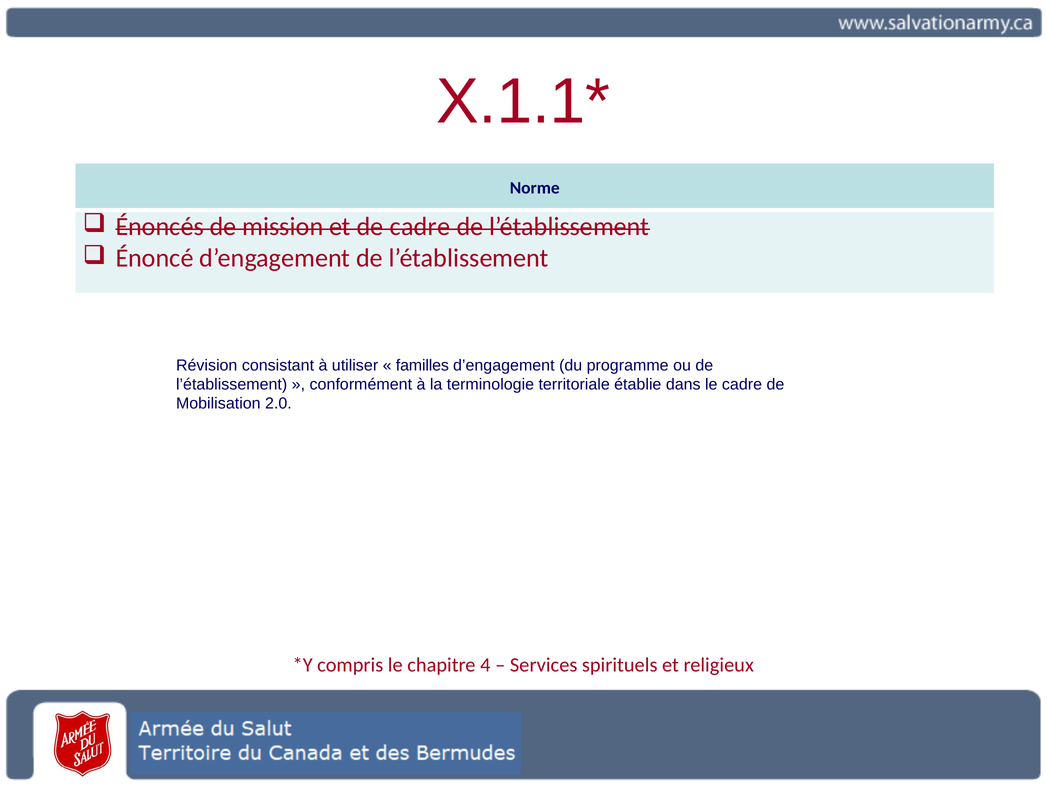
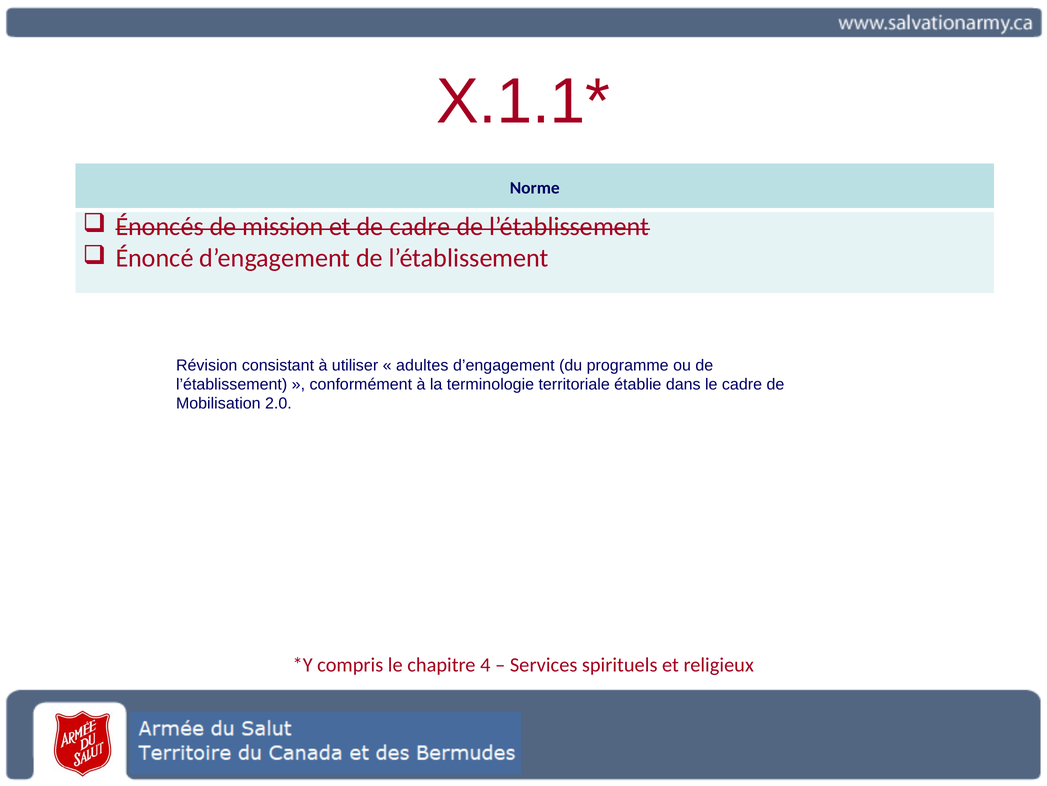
familles: familles -> adultes (422, 365)
